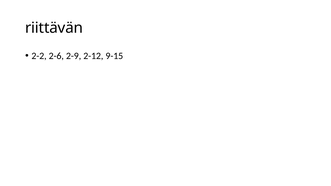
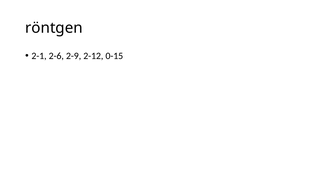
riittävän: riittävän -> röntgen (54, 28)
2-2: 2-2 -> 2-1 (39, 56)
9-15: 9-15 -> 0-15 (114, 56)
